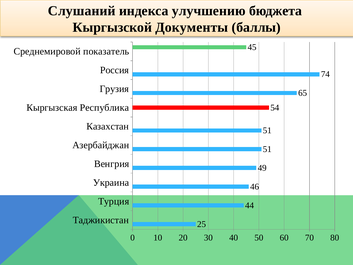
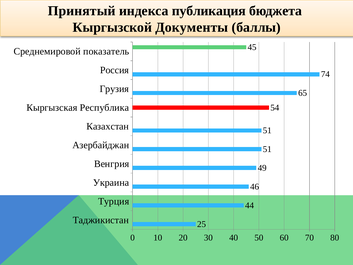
Слушаний: Слушаний -> Принятый (82, 11)
улучшению: улучшению -> публикация (209, 11)
